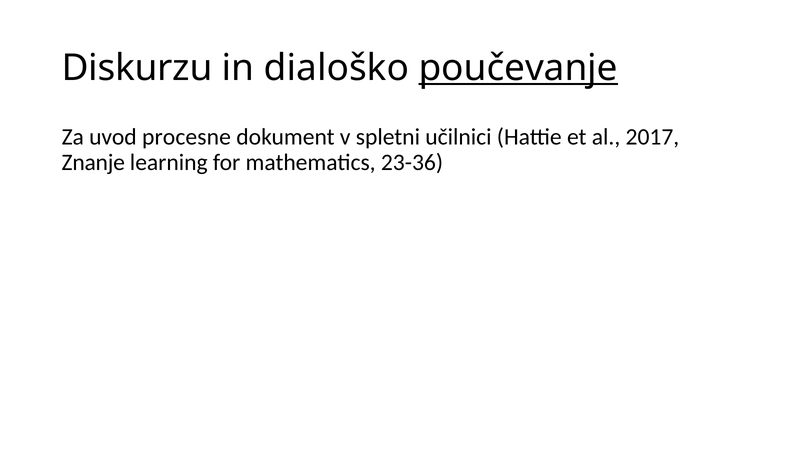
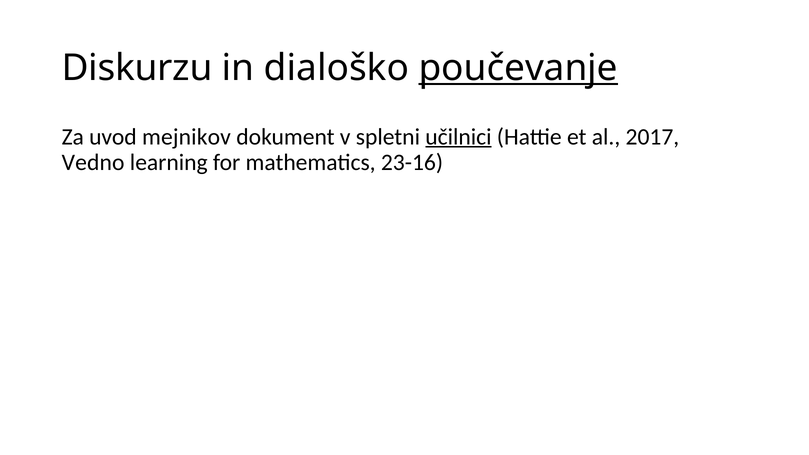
procesne: procesne -> mejnikov (186, 137)
učilnici underline: none -> present (458, 137)
Znanje: Znanje -> Vedno (93, 162)
23-36: 23-36 -> 23-16 (412, 162)
